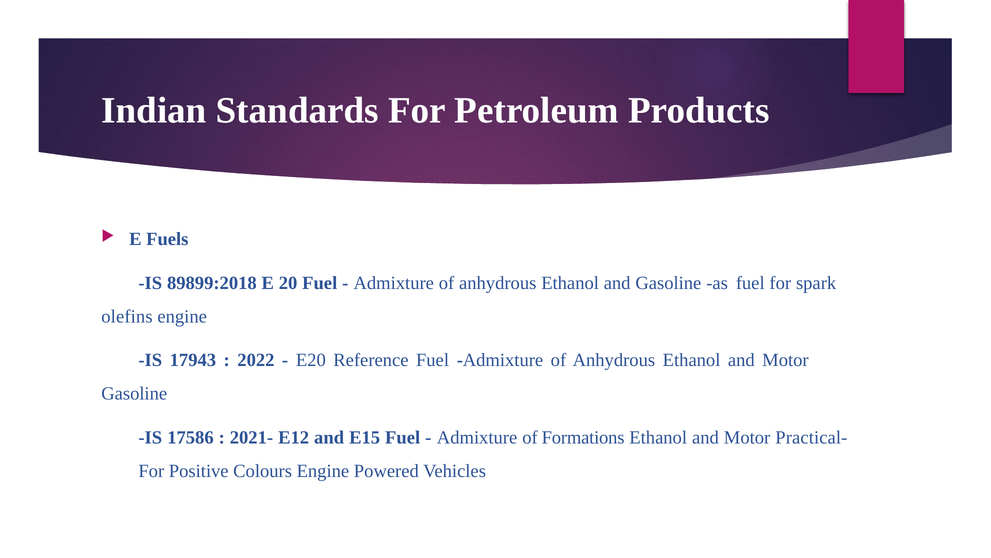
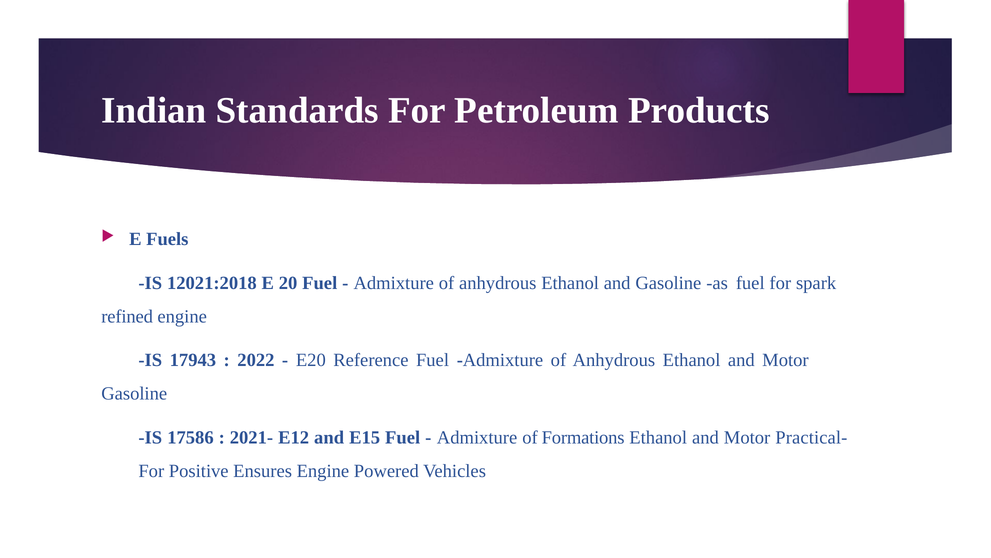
89899:2018: 89899:2018 -> 12021:2018 (212, 283)
olefins: olefins -> refined (127, 316)
Colours: Colours -> Ensures (263, 471)
